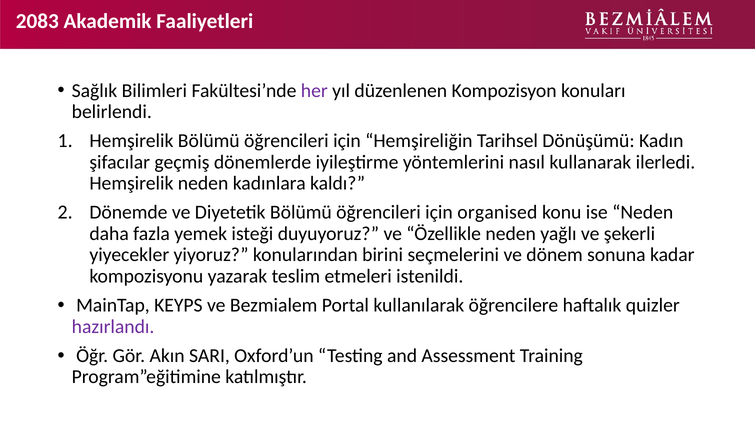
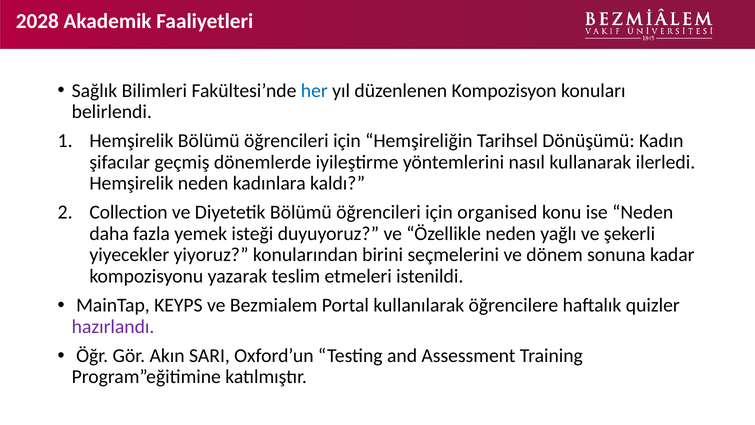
2083: 2083 -> 2028 (37, 21)
her colour: purple -> blue (314, 90)
Dönemde: Dönemde -> Collection (129, 212)
